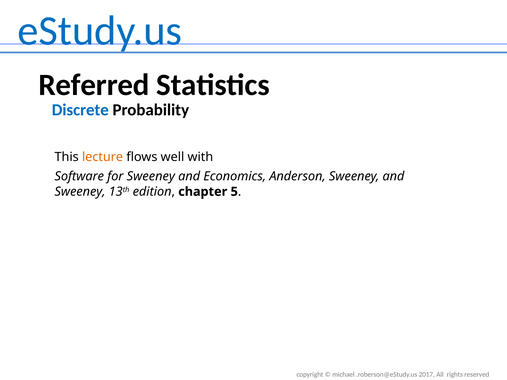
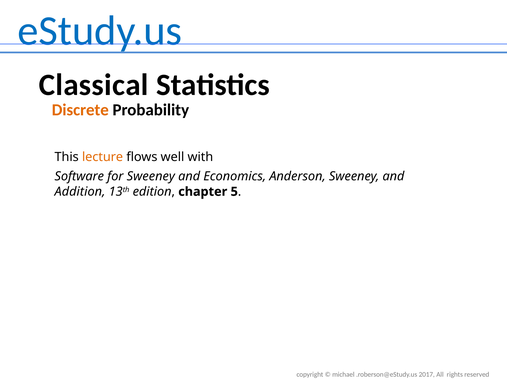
Referred: Referred -> Classical (94, 85)
Discrete colour: blue -> orange (80, 110)
Sweeney: Sweeney -> Addition (80, 192)
